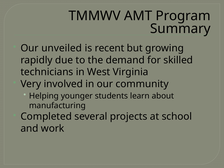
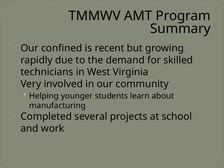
unveiled: unveiled -> confined (62, 48)
